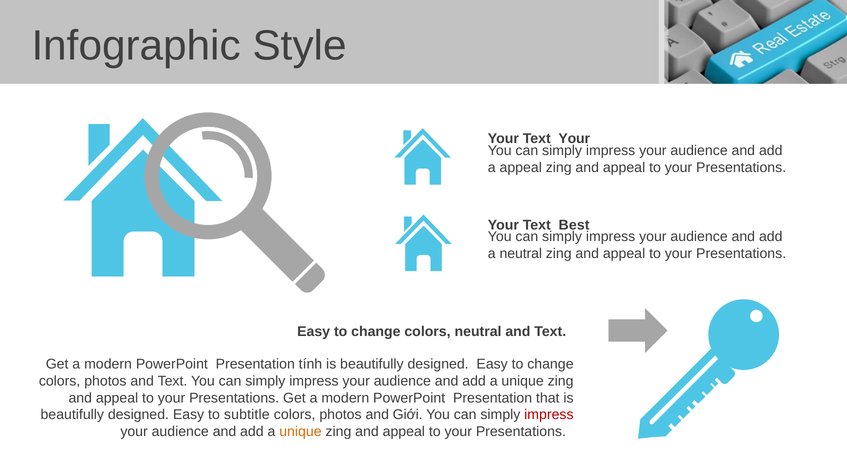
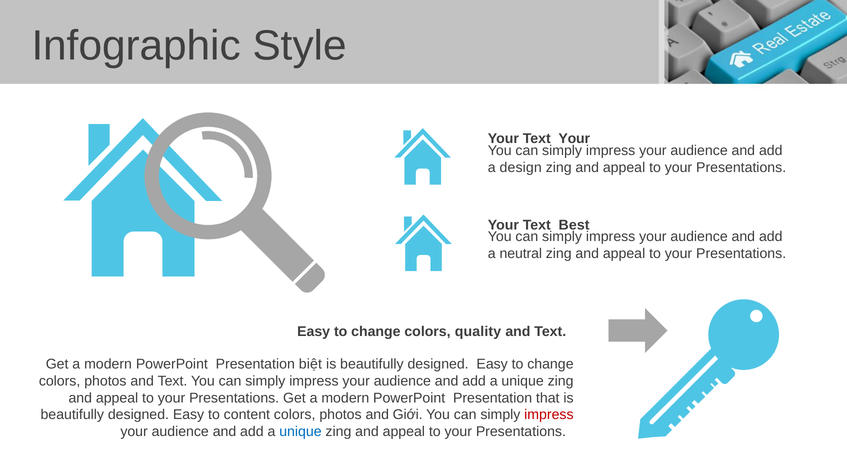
a appeal: appeal -> design (521, 168)
colors neutral: neutral -> quality (478, 332)
tính: tính -> biệt (310, 364)
subtitle: subtitle -> content (247, 415)
unique colour: orange -> blue (300, 432)
